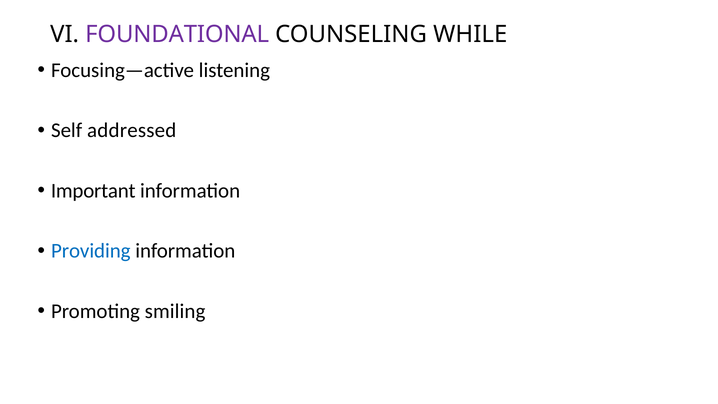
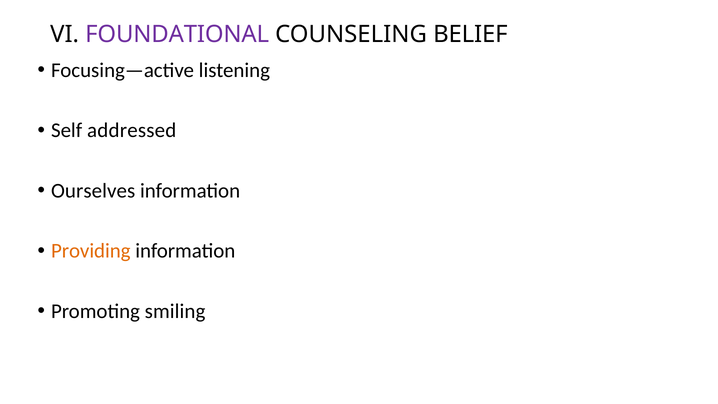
WHILE: WHILE -> BELIEF (470, 34)
Important: Important -> Ourselves (93, 191)
Providing colour: blue -> orange (91, 251)
